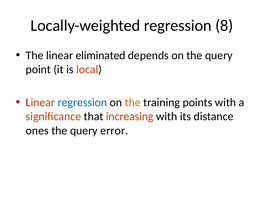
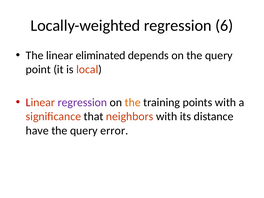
8: 8 -> 6 (224, 26)
regression colour: blue -> purple (82, 102)
increasing: increasing -> neighbors (130, 116)
ones: ones -> have (37, 131)
